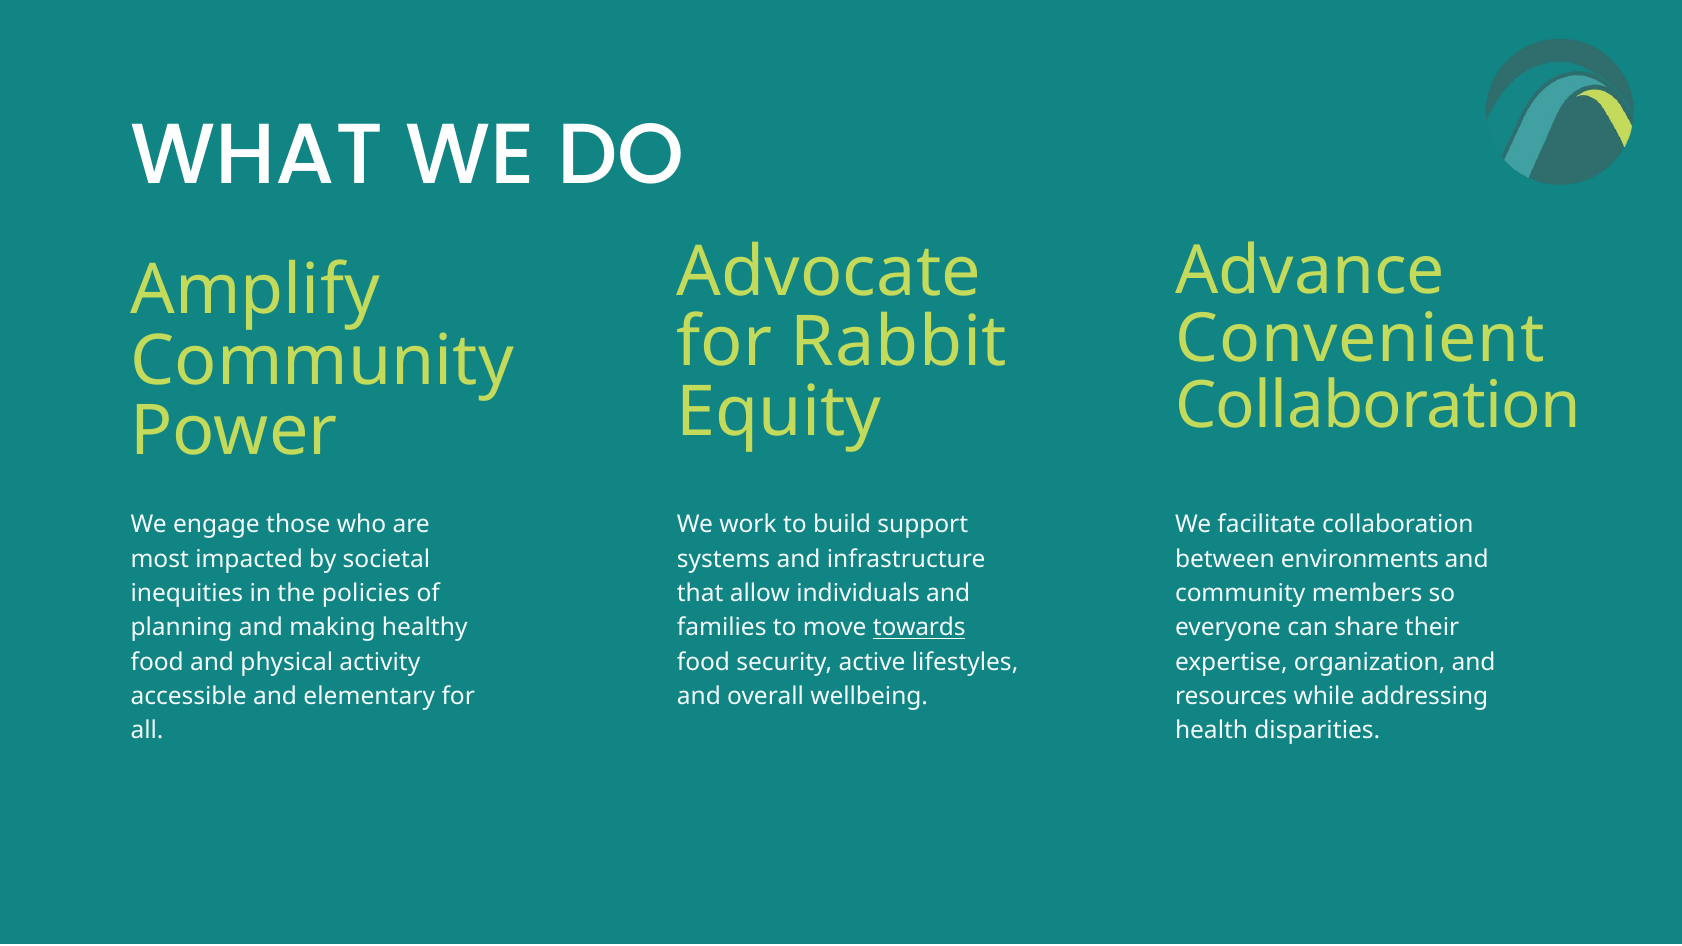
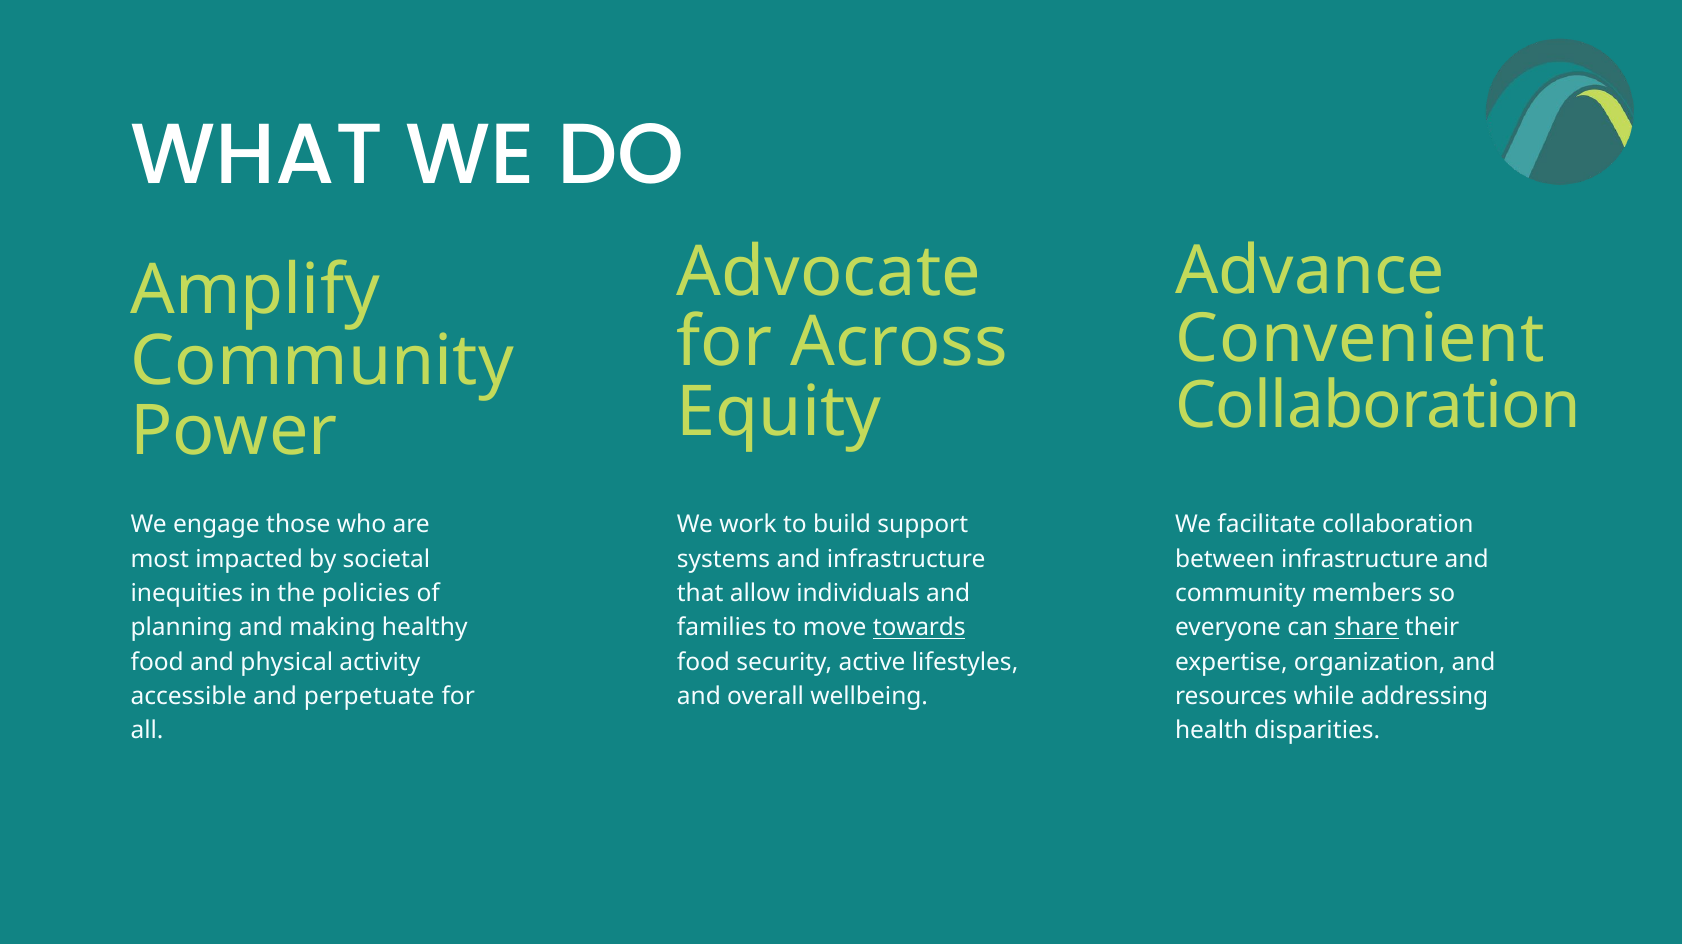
Rabbit: Rabbit -> Across (899, 342)
between environments: environments -> infrastructure (1360, 559)
share underline: none -> present (1367, 628)
elementary: elementary -> perpetuate (369, 697)
